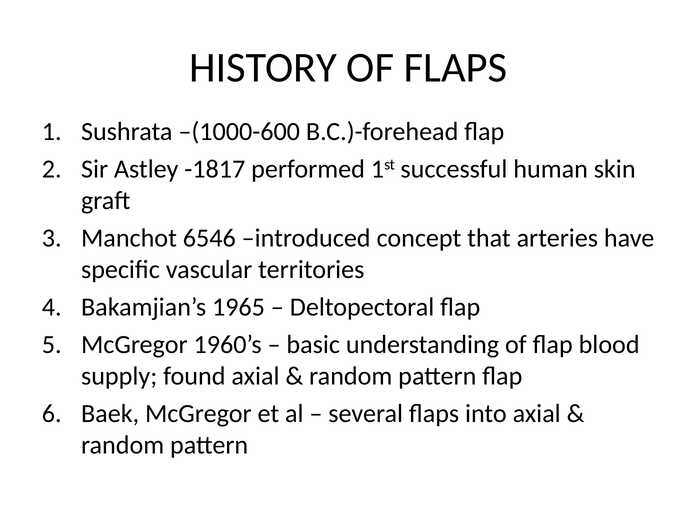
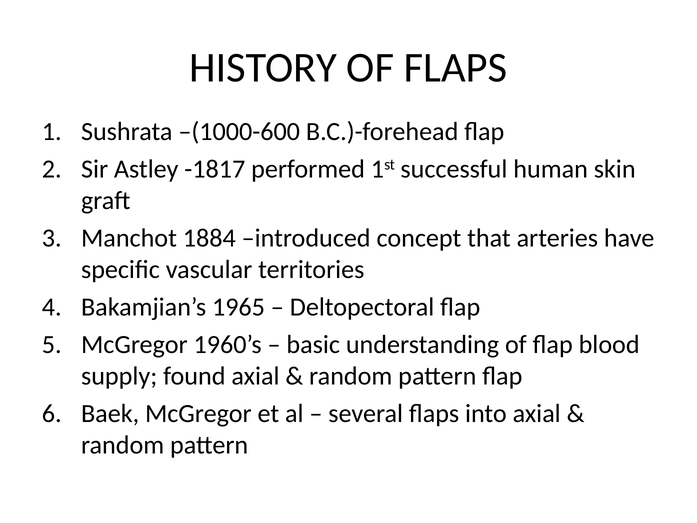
6546: 6546 -> 1884 (209, 238)
